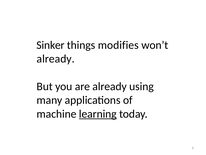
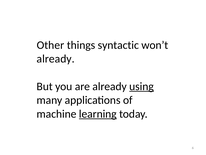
Sinker: Sinker -> Other (50, 45)
modifies: modifies -> syntactic (118, 45)
using underline: none -> present (142, 86)
